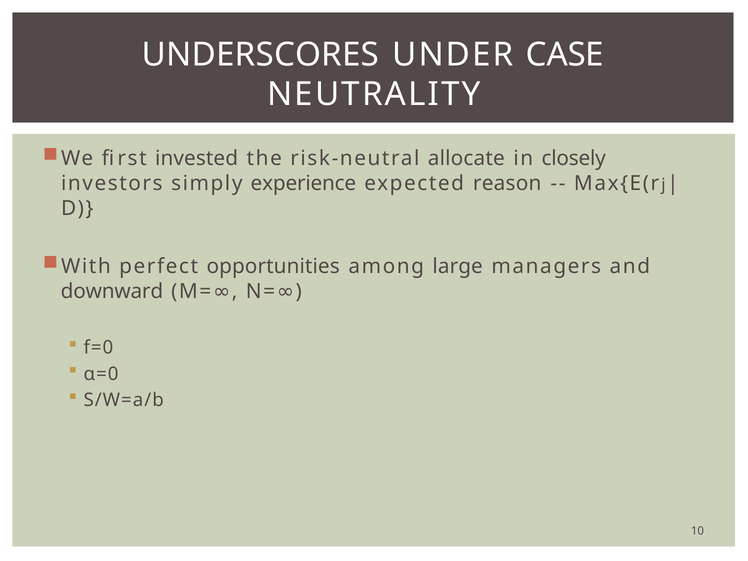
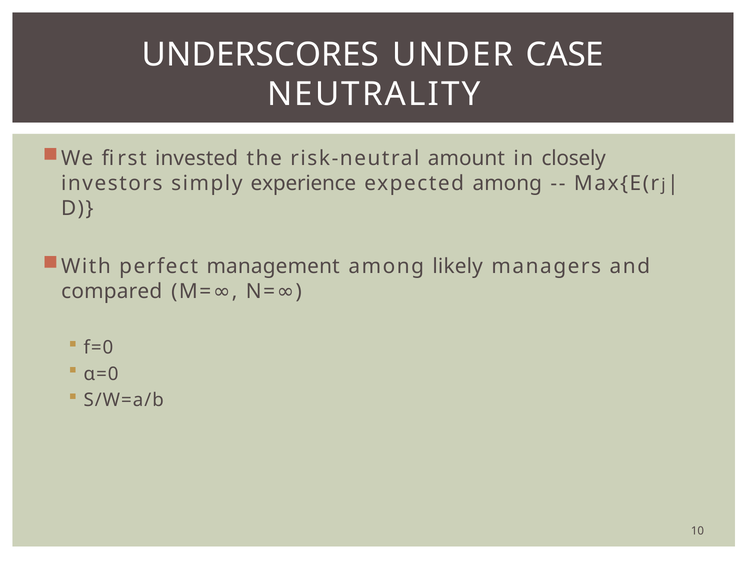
allocate: allocate -> amount (466, 158)
expected reason: reason -> among (507, 183)
opportunities: opportunities -> management (273, 266)
large: large -> likely (458, 266)
downward: downward -> compared (112, 291)
